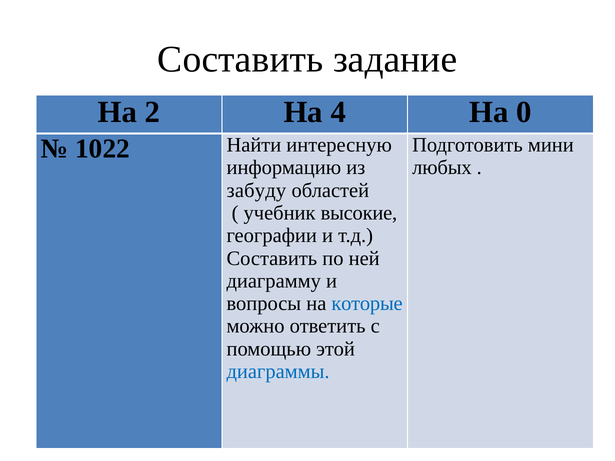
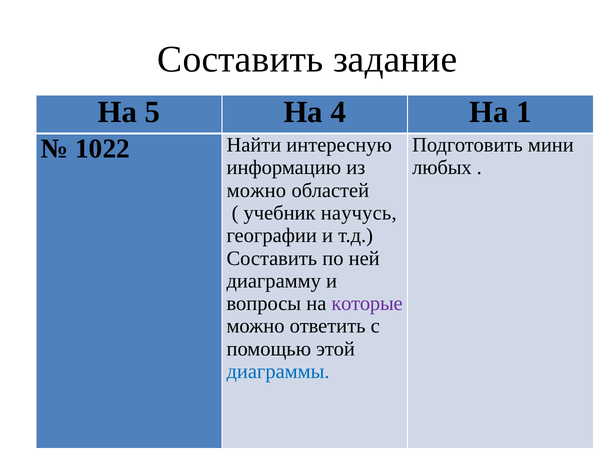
2: 2 -> 5 (153, 112)
0: 0 -> 1 (524, 112)
забуду: забуду -> можно (256, 190)
высокие: высокие -> научусь (359, 213)
которые colour: blue -> purple (367, 304)
